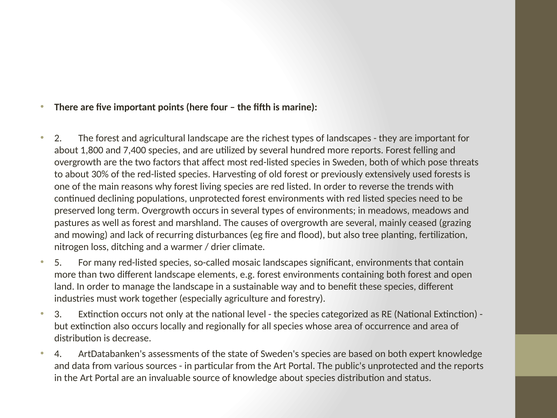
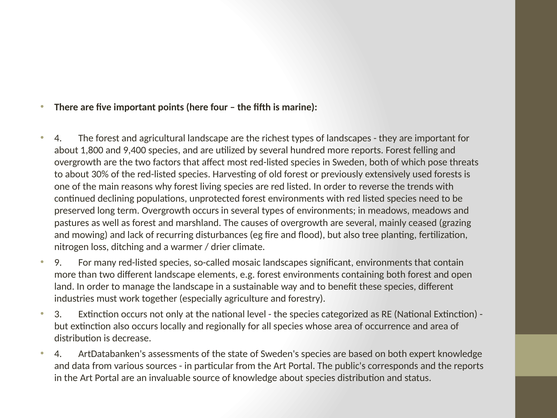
2: 2 -> 4 (58, 138)
7,400: 7,400 -> 9,400 (135, 150)
5: 5 -> 9 (58, 262)
public's unprotected: unprotected -> corresponds (393, 366)
